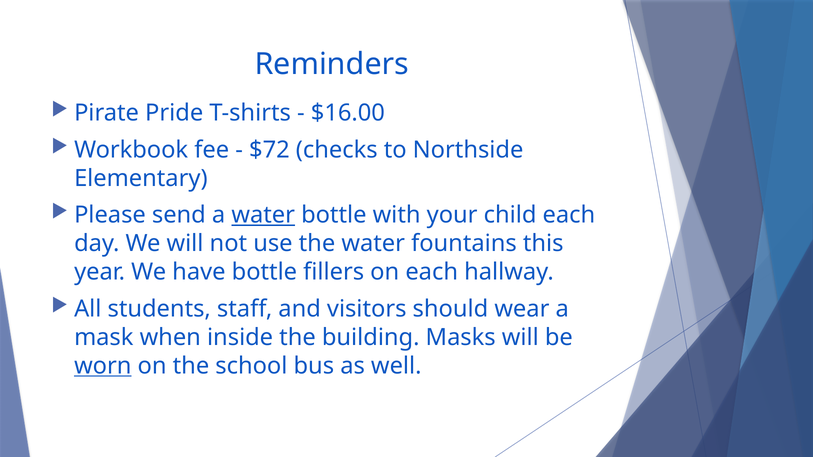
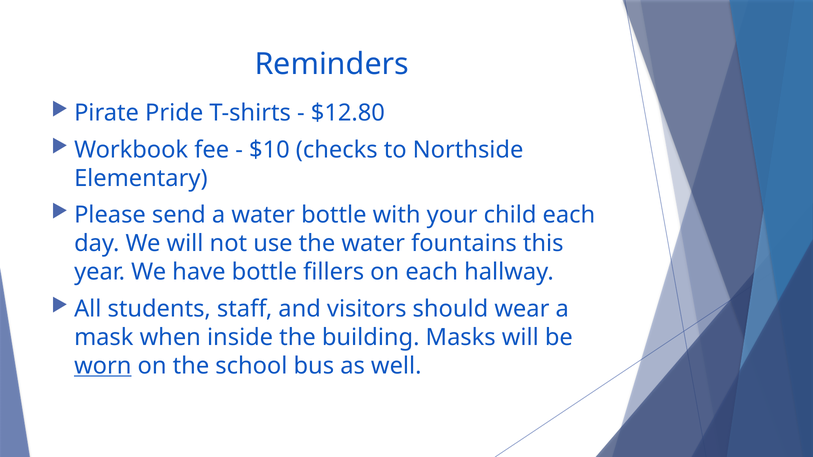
$16.00: $16.00 -> $12.80 (348, 113)
$72: $72 -> $10 (269, 150)
water underline: present -> none (263, 215)
